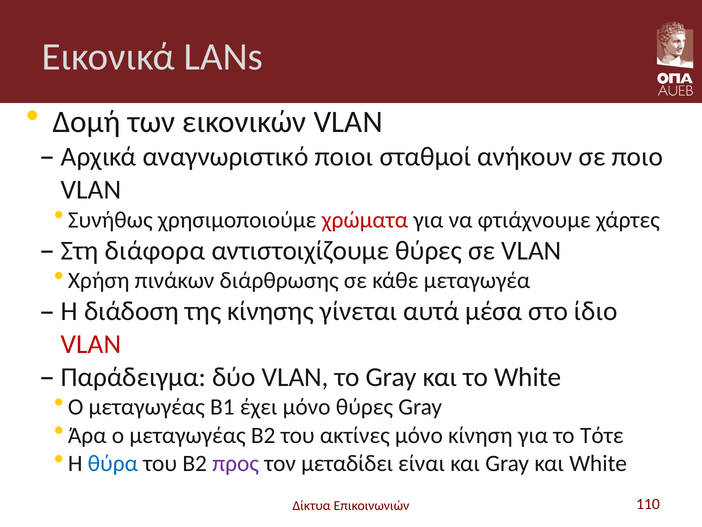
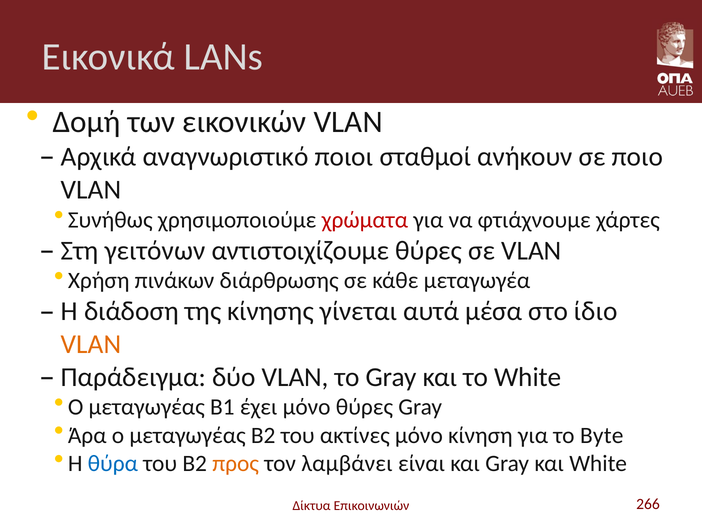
διάφορα: διάφορα -> γειτόνων (155, 250)
VLAN colour: red -> orange (91, 344)
Τότε: Τότε -> Byte (602, 435)
προς colour: purple -> orange (236, 463)
μεταδίδει: μεταδίδει -> λαμβάνει (347, 463)
110: 110 -> 266 (648, 504)
